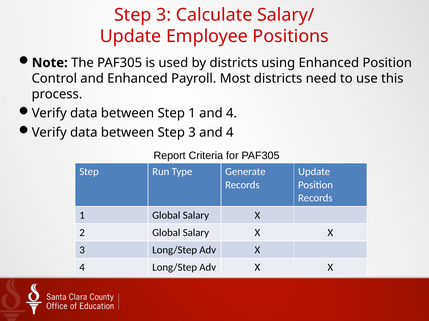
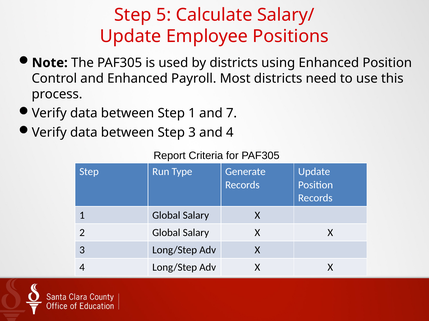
3: 3 -> 5 (164, 15)
1 and 4: 4 -> 7 (232, 114)
